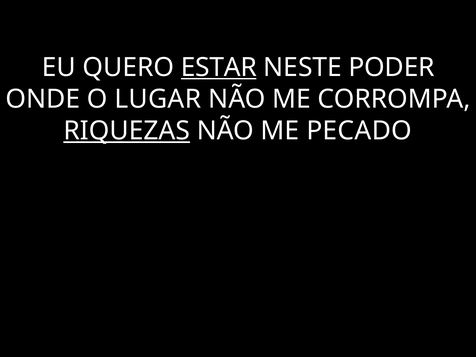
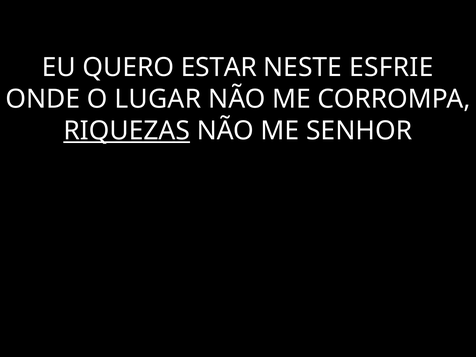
ESTAR underline: present -> none (219, 67)
PODER: PODER -> ESFRIE (391, 67)
PECADO: PECADO -> SENHOR (359, 131)
